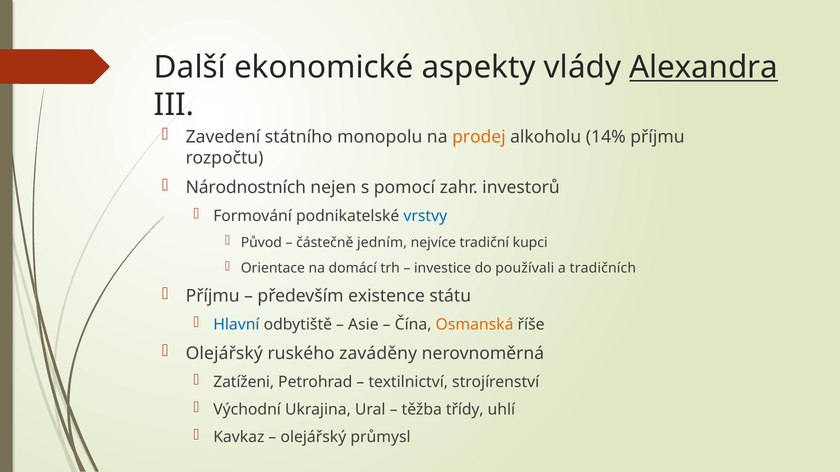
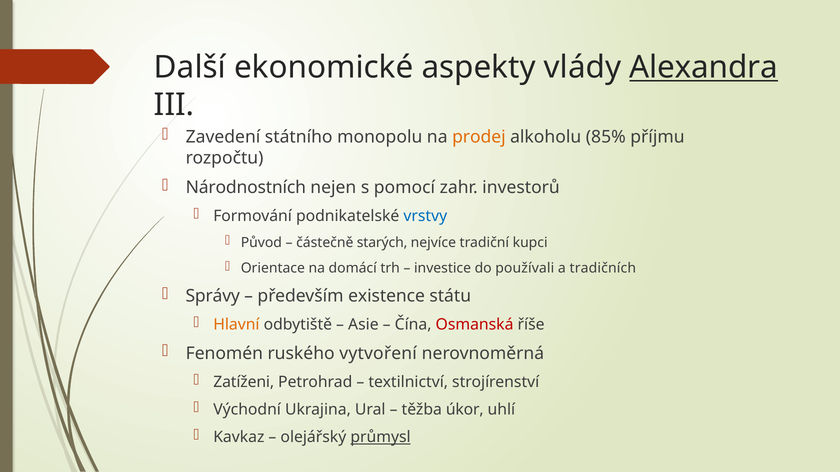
14%: 14% -> 85% (606, 137)
jedním: jedním -> starých (382, 243)
Příjmu: Příjmu -> Správy (213, 296)
Hlavní colour: blue -> orange (236, 325)
Osmanská colour: orange -> red (475, 325)
Olejářský: Olejářský -> Fenomén (224, 354)
zaváděny: zaváděny -> vytvoření (378, 354)
třídy: třídy -> úkor (465, 410)
průmysl underline: none -> present (381, 438)
